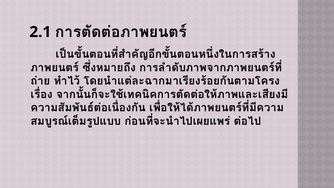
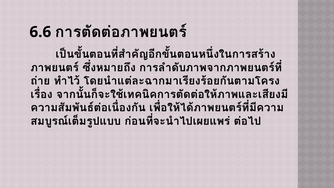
2.1: 2.1 -> 6.6 (40, 32)
